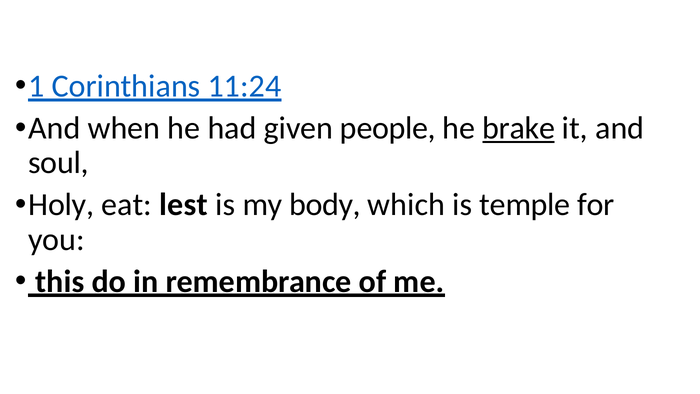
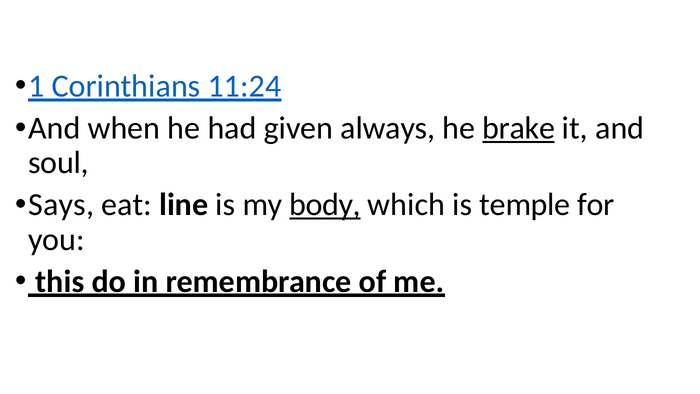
people: people -> always (388, 128)
Holy: Holy -> Says (61, 205)
lest: lest -> line (184, 205)
body underline: none -> present (325, 205)
